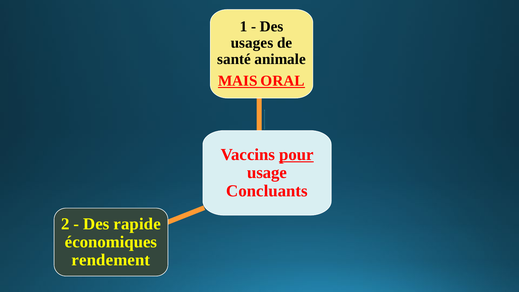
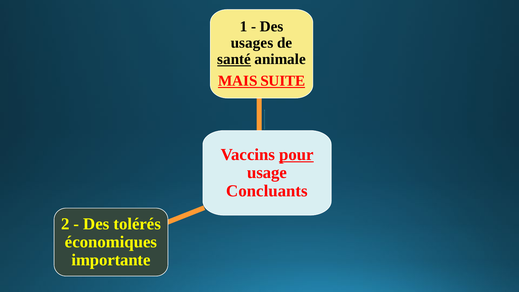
santé underline: none -> present (234, 59)
ORAL: ORAL -> SUITE (283, 81)
rapide: rapide -> tolérés (137, 224)
rendement: rendement -> importante (111, 260)
